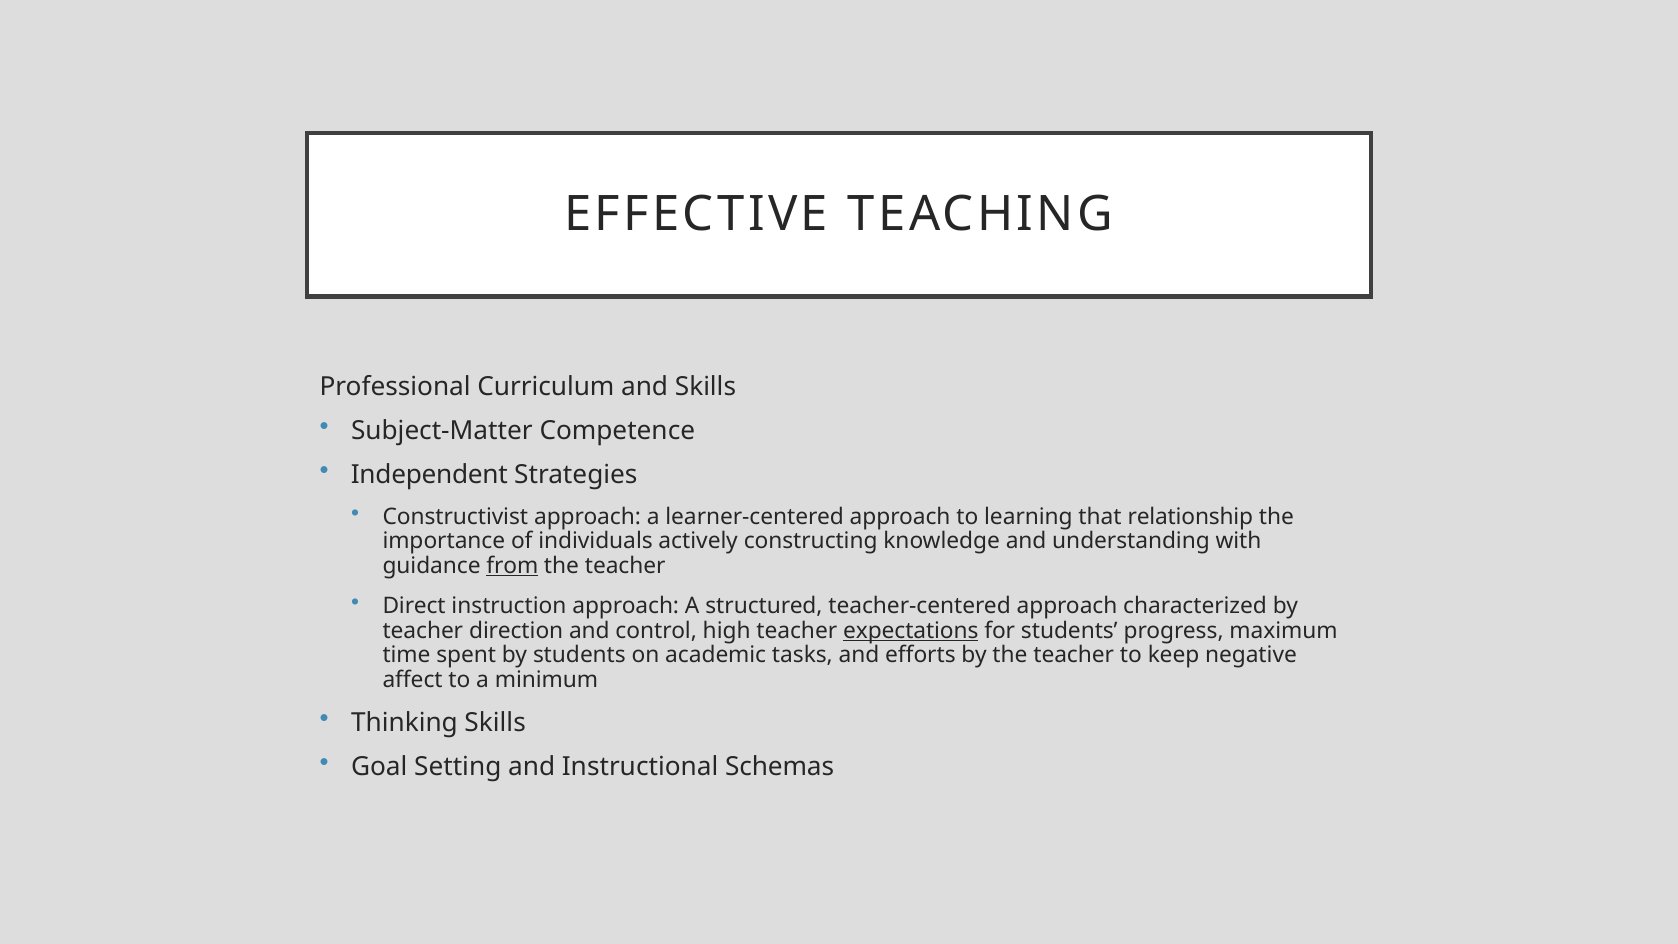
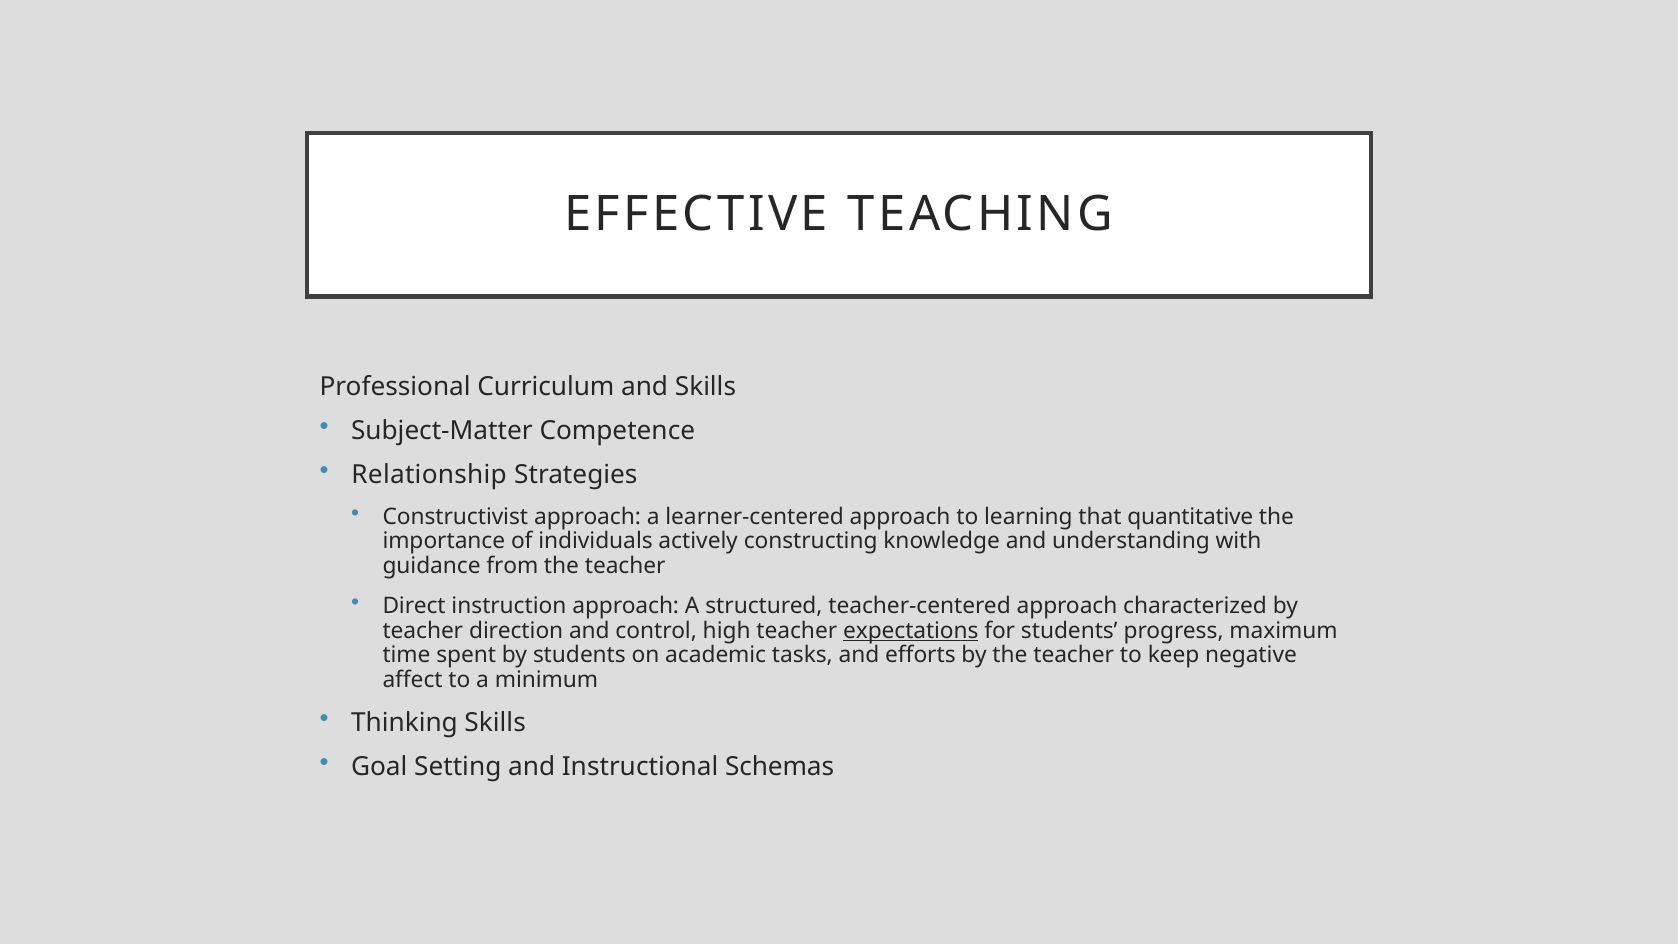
Independent: Independent -> Relationship (429, 475)
relationship: relationship -> quantitative (1190, 517)
from underline: present -> none (512, 566)
